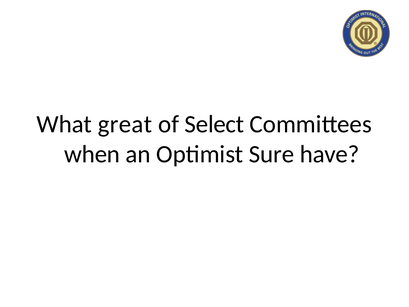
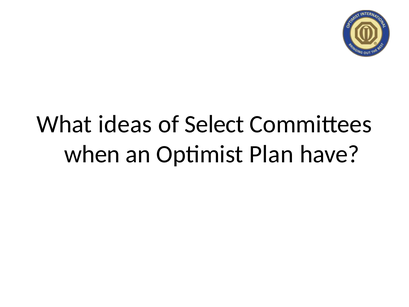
great: great -> ideas (125, 124)
Sure: Sure -> Plan (271, 154)
